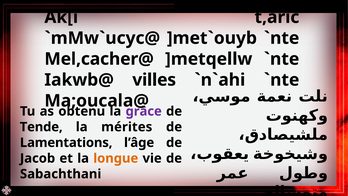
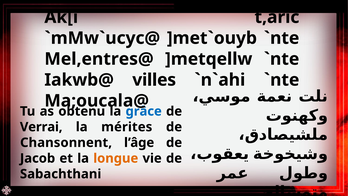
Mel,cacher@: Mel,cacher@ -> Mel,entres@ (99, 59)
grâce colour: purple -> blue (144, 111)
Tende: Tende -> Verrai (41, 127)
Lamentations: Lamentations -> Chansonnent (66, 142)
